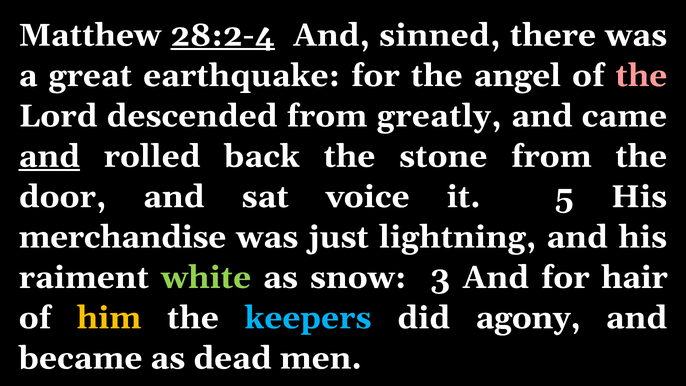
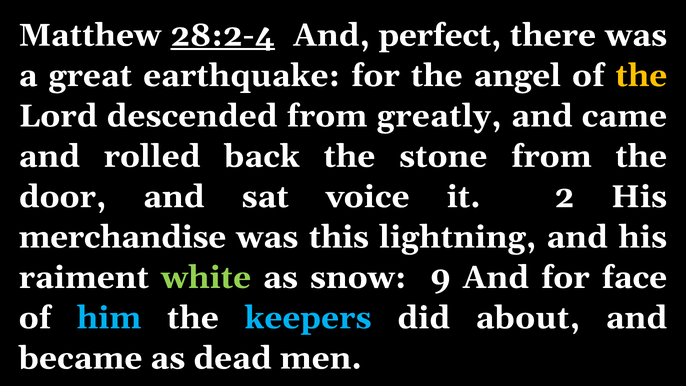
sinned: sinned -> perfect (440, 35)
the colour: pink -> yellow (641, 76)
and underline: present -> none (49, 156)
5: 5 -> 2 (564, 197)
just: just -> this (339, 237)
3: 3 -> 9 (440, 277)
hair: hair -> face (634, 277)
him colour: yellow -> light blue (109, 318)
agony: agony -> about (528, 318)
